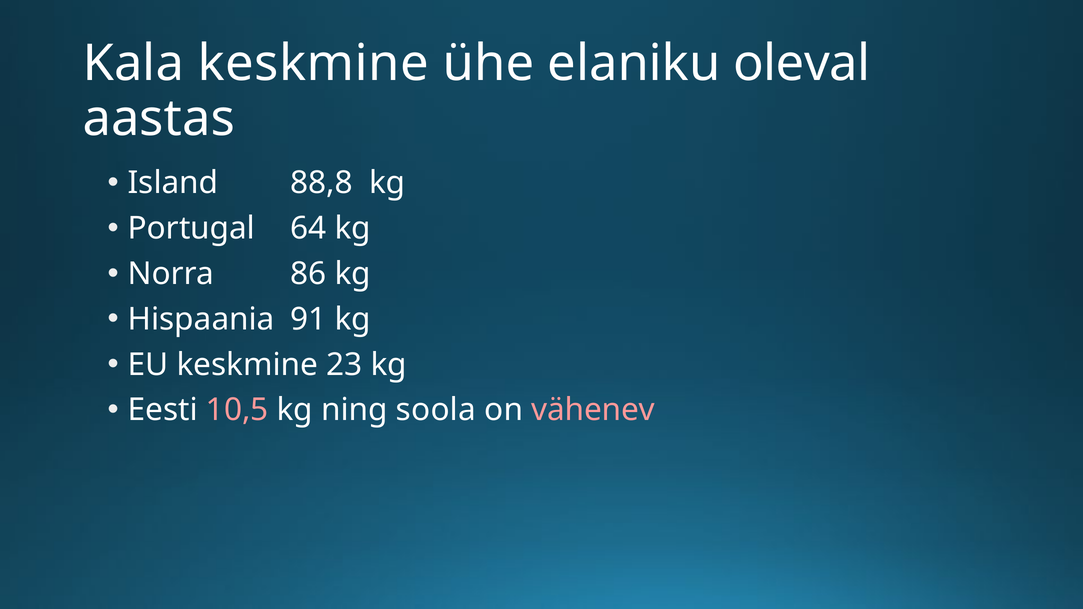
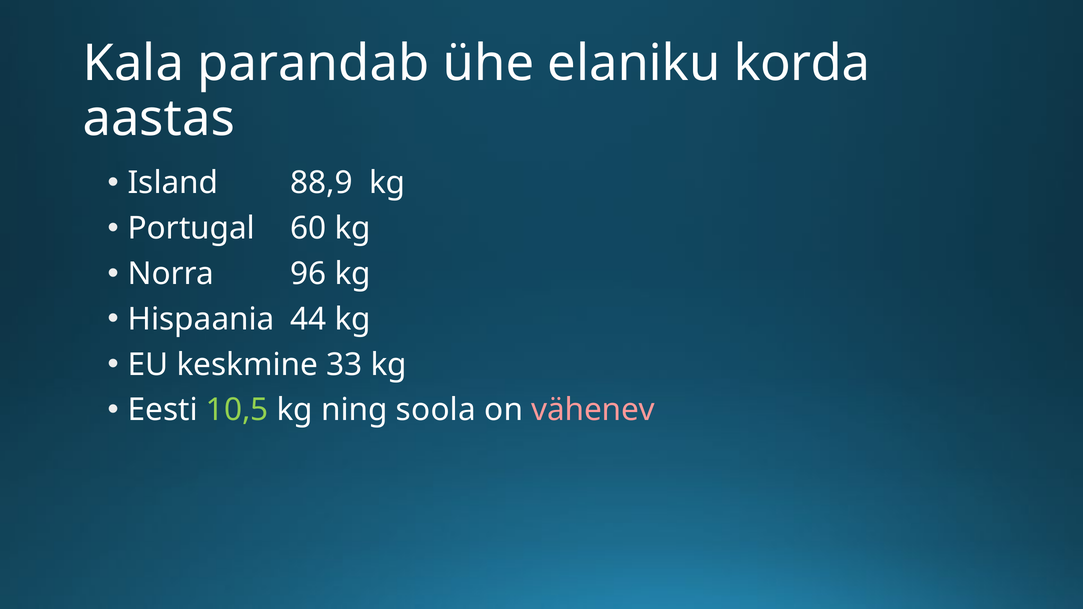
Kala keskmine: keskmine -> parandab (313, 64)
oleval: oleval -> korda (802, 64)
88,8: 88,8 -> 88,9 (322, 183)
64: 64 -> 60 (308, 229)
86: 86 -> 96 (308, 274)
91: 91 -> 44 (308, 319)
23: 23 -> 33 (344, 365)
10,5 colour: pink -> light green (237, 410)
